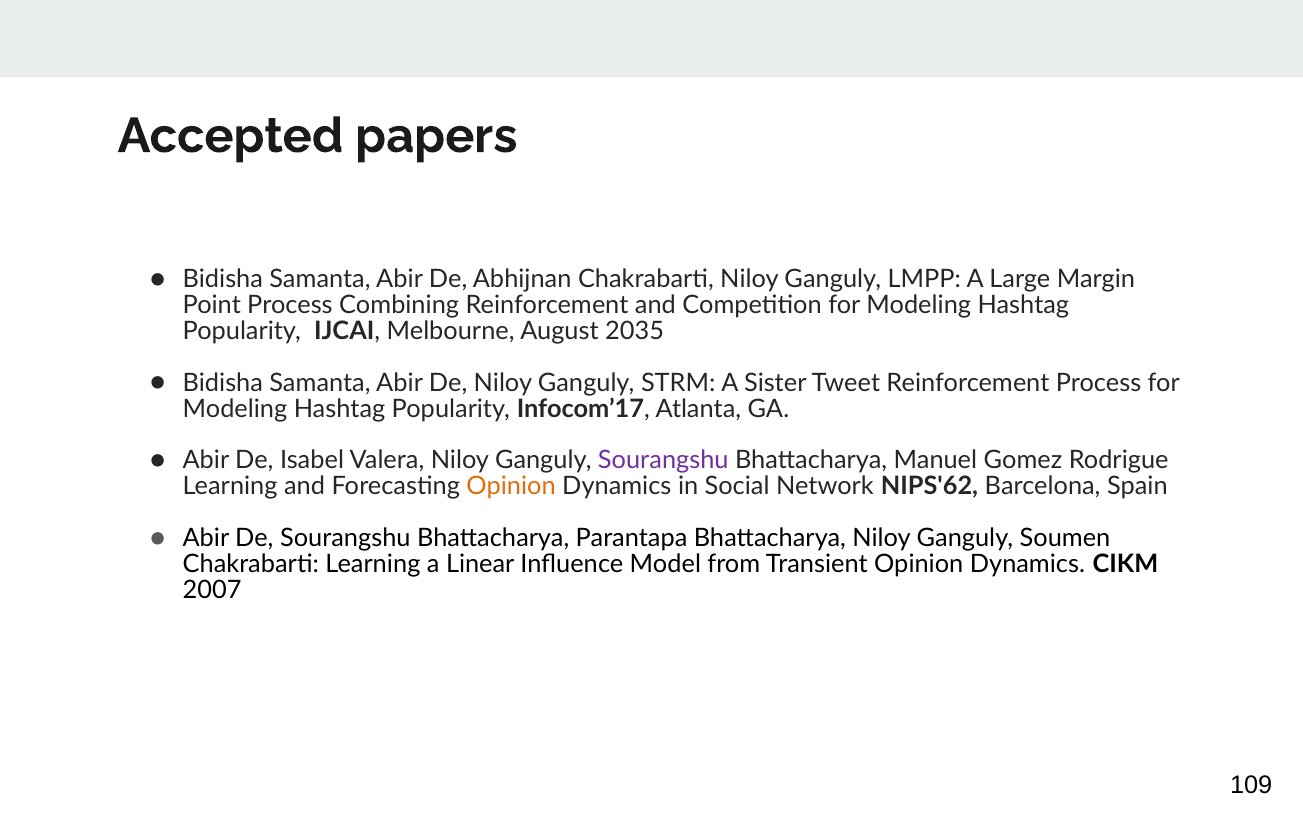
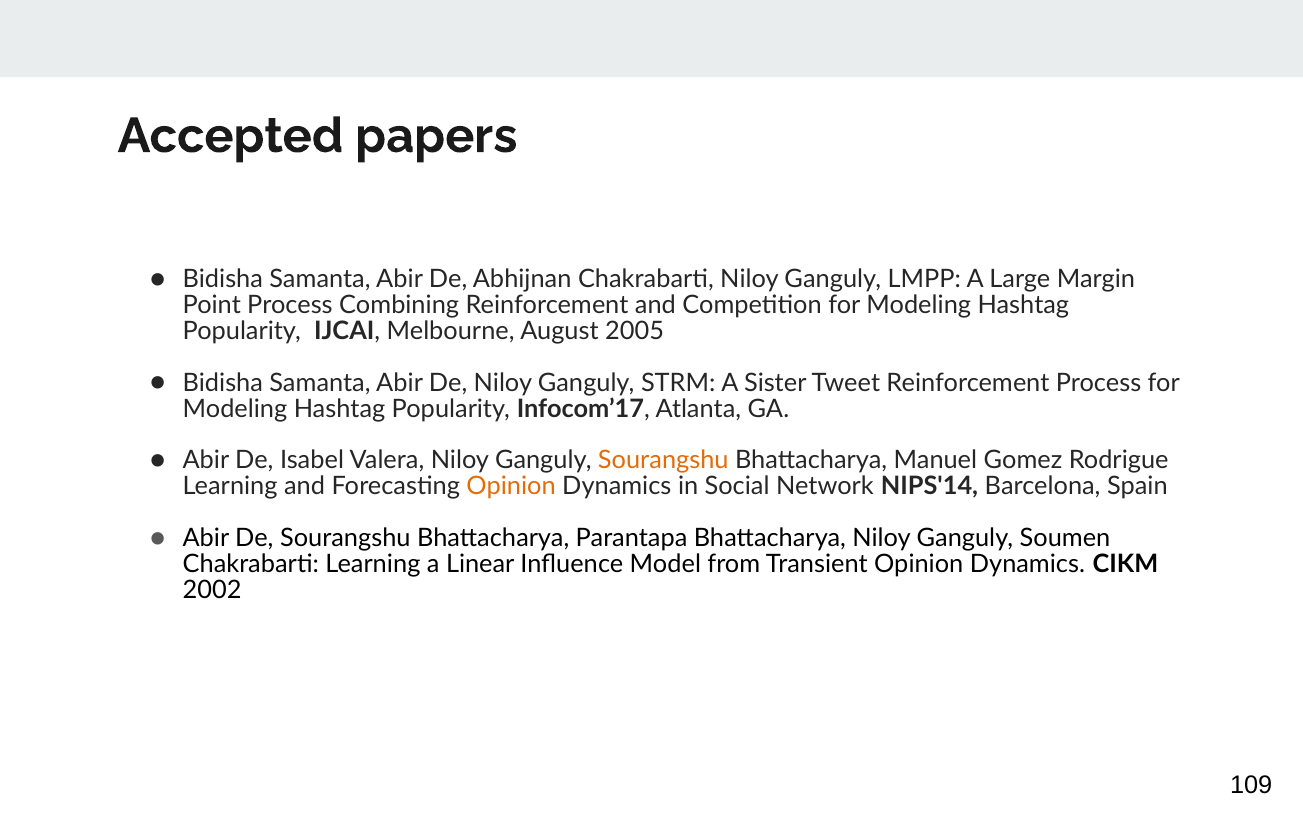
2035: 2035 -> 2005 (635, 331)
Sourangshu colour: purple -> orange (663, 460)
NIPS'62: NIPS'62 -> NIPS'14 (930, 486)
2007: 2007 -> 2002 (212, 589)
